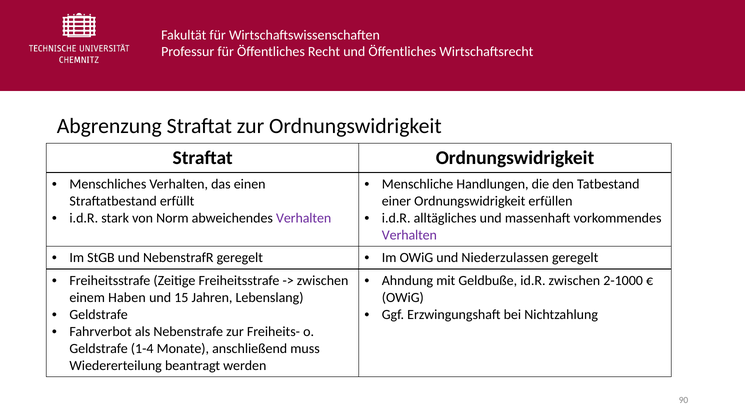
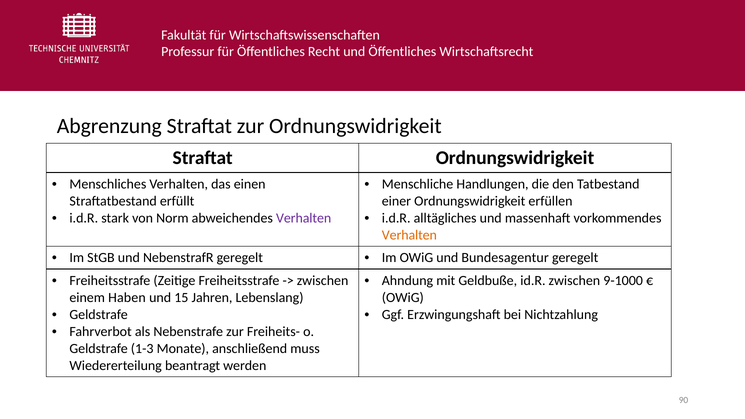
Verhalten colour: purple -> orange (409, 235)
Niederzulassen: Niederzulassen -> Bundesagentur (505, 258)
2-1000: 2-1000 -> 9-1000 (623, 280)
1-4: 1-4 -> 1-3 (142, 349)
